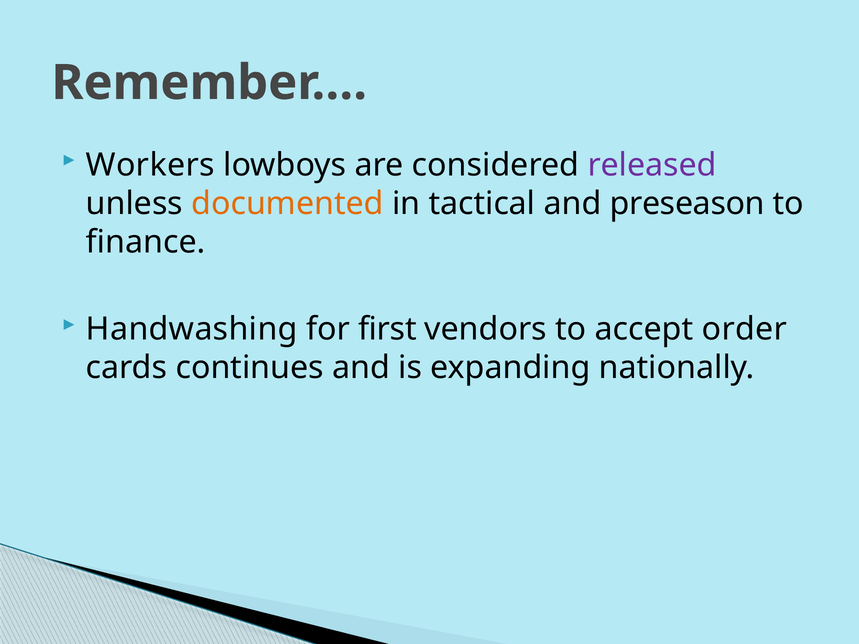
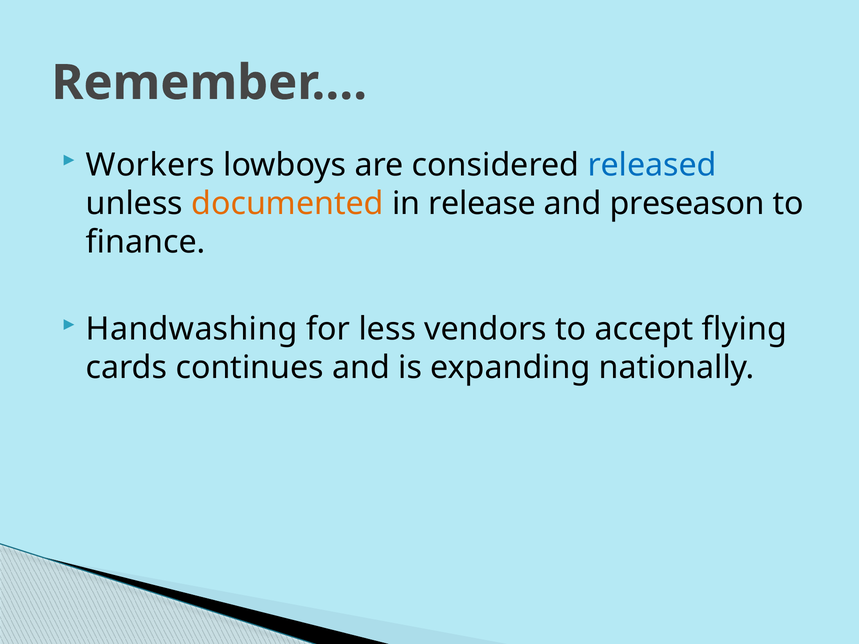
released colour: purple -> blue (652, 165)
tactical: tactical -> release (482, 204)
first: first -> less (387, 329)
order: order -> flying (744, 329)
